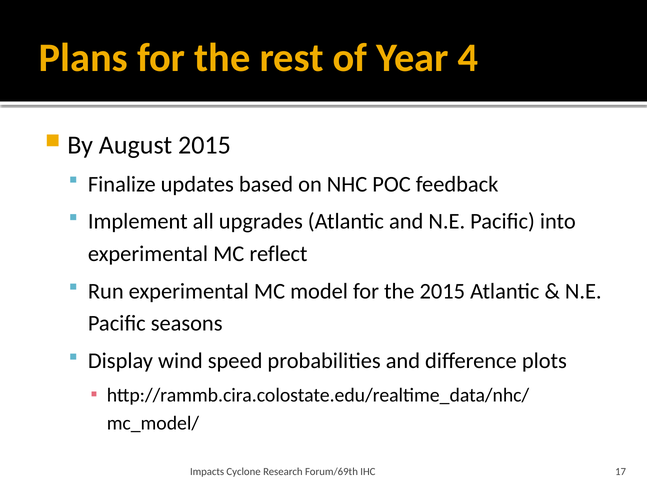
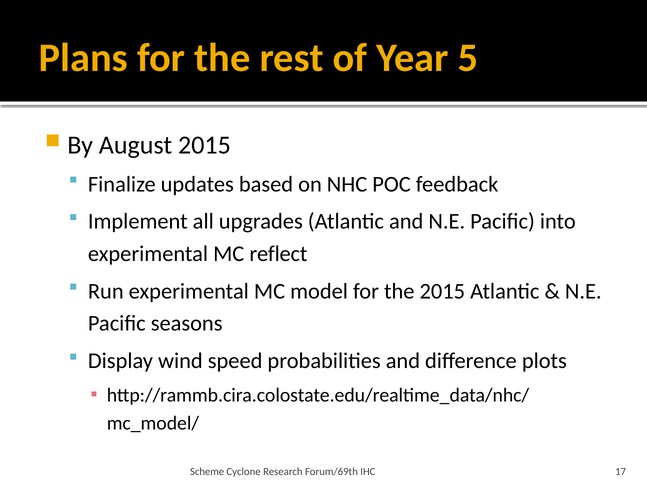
4: 4 -> 5 (468, 58)
Impacts: Impacts -> Scheme (207, 472)
